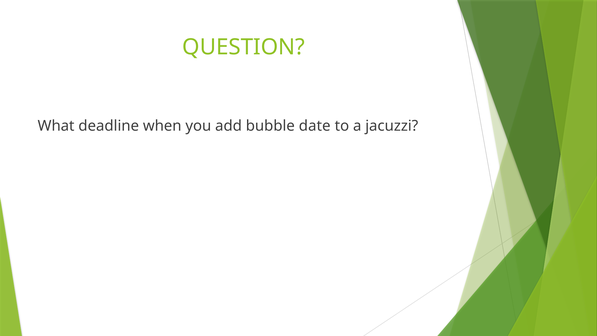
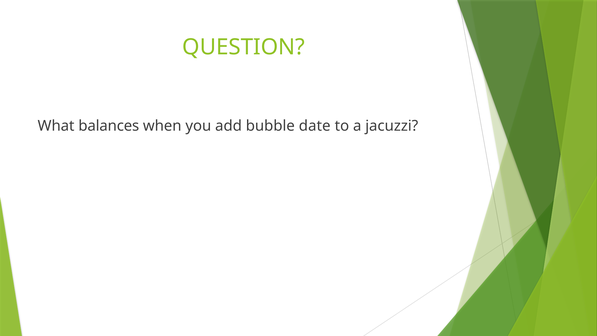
deadline: deadline -> balances (109, 126)
